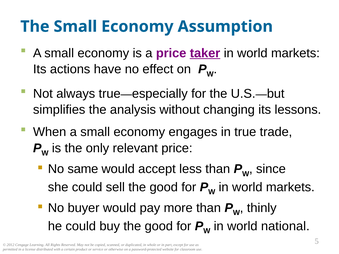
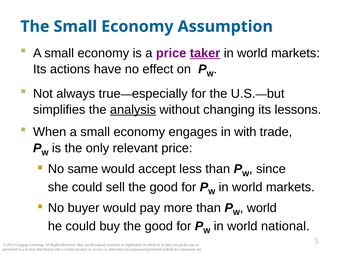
analysis underline: none -> present (133, 110)
in true: true -> with (245, 132)
thinly: thinly -> world (262, 208)
